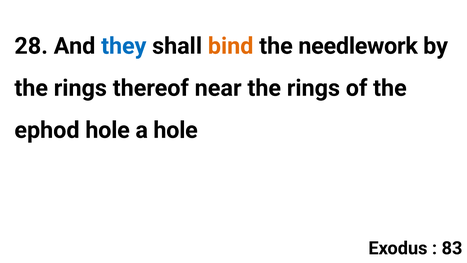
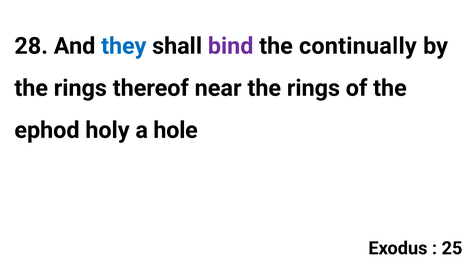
bind colour: orange -> purple (231, 46)
needlework: needlework -> continually (358, 46)
ephod hole: hole -> holy (107, 130)
83: 83 -> 25 (452, 248)
